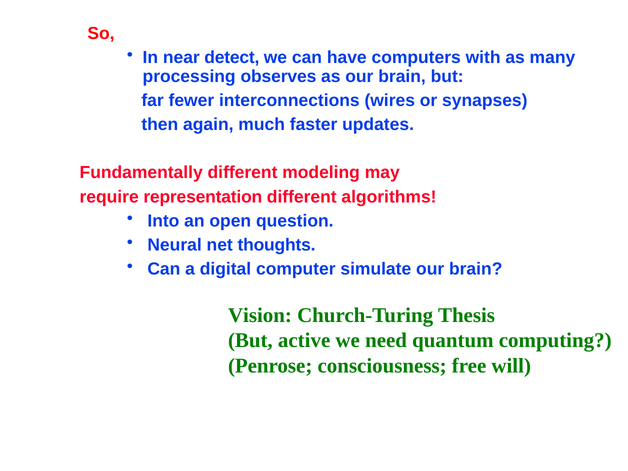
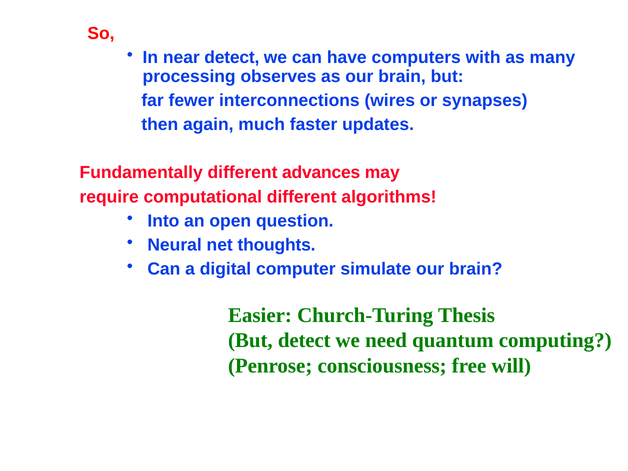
modeling: modeling -> advances (321, 173)
representation: representation -> computational (203, 197)
Vision: Vision -> Easier (260, 315)
But active: active -> detect (304, 341)
